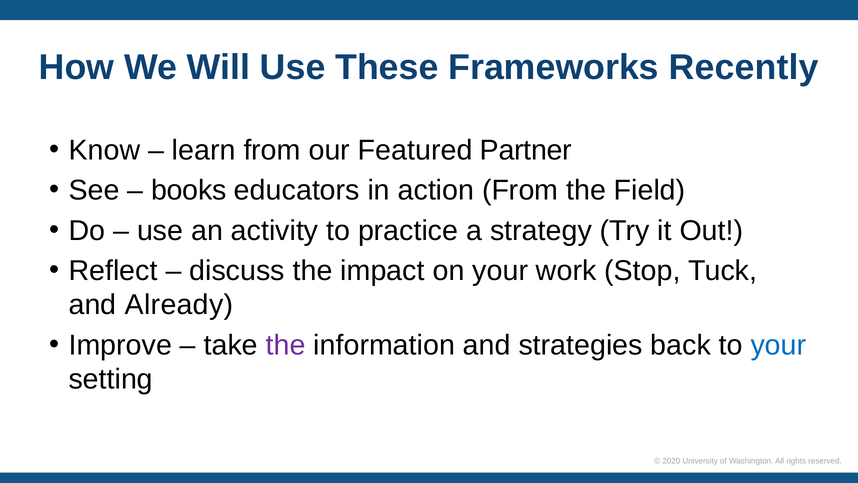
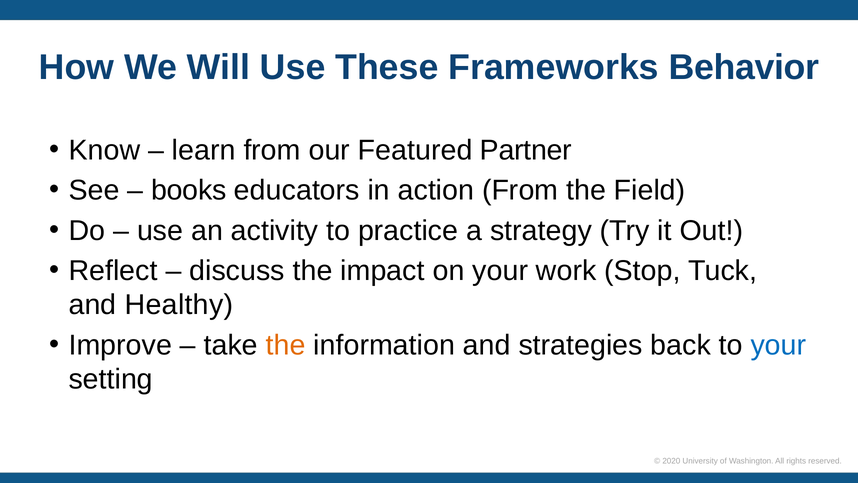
Recently: Recently -> Behavior (744, 67)
Already: Already -> Healthy (179, 305)
the colour: purple -> orange (286, 345)
